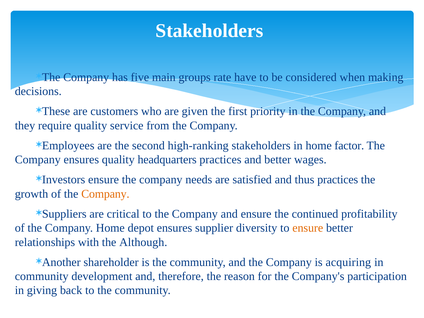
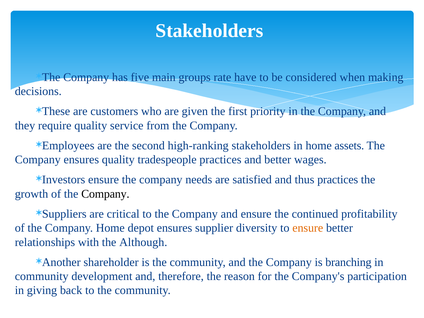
factor: factor -> assets (349, 145)
headquarters: headquarters -> tradespeople (167, 160)
Company colour: orange -> black (105, 194)
acquiring: acquiring -> branching (348, 262)
